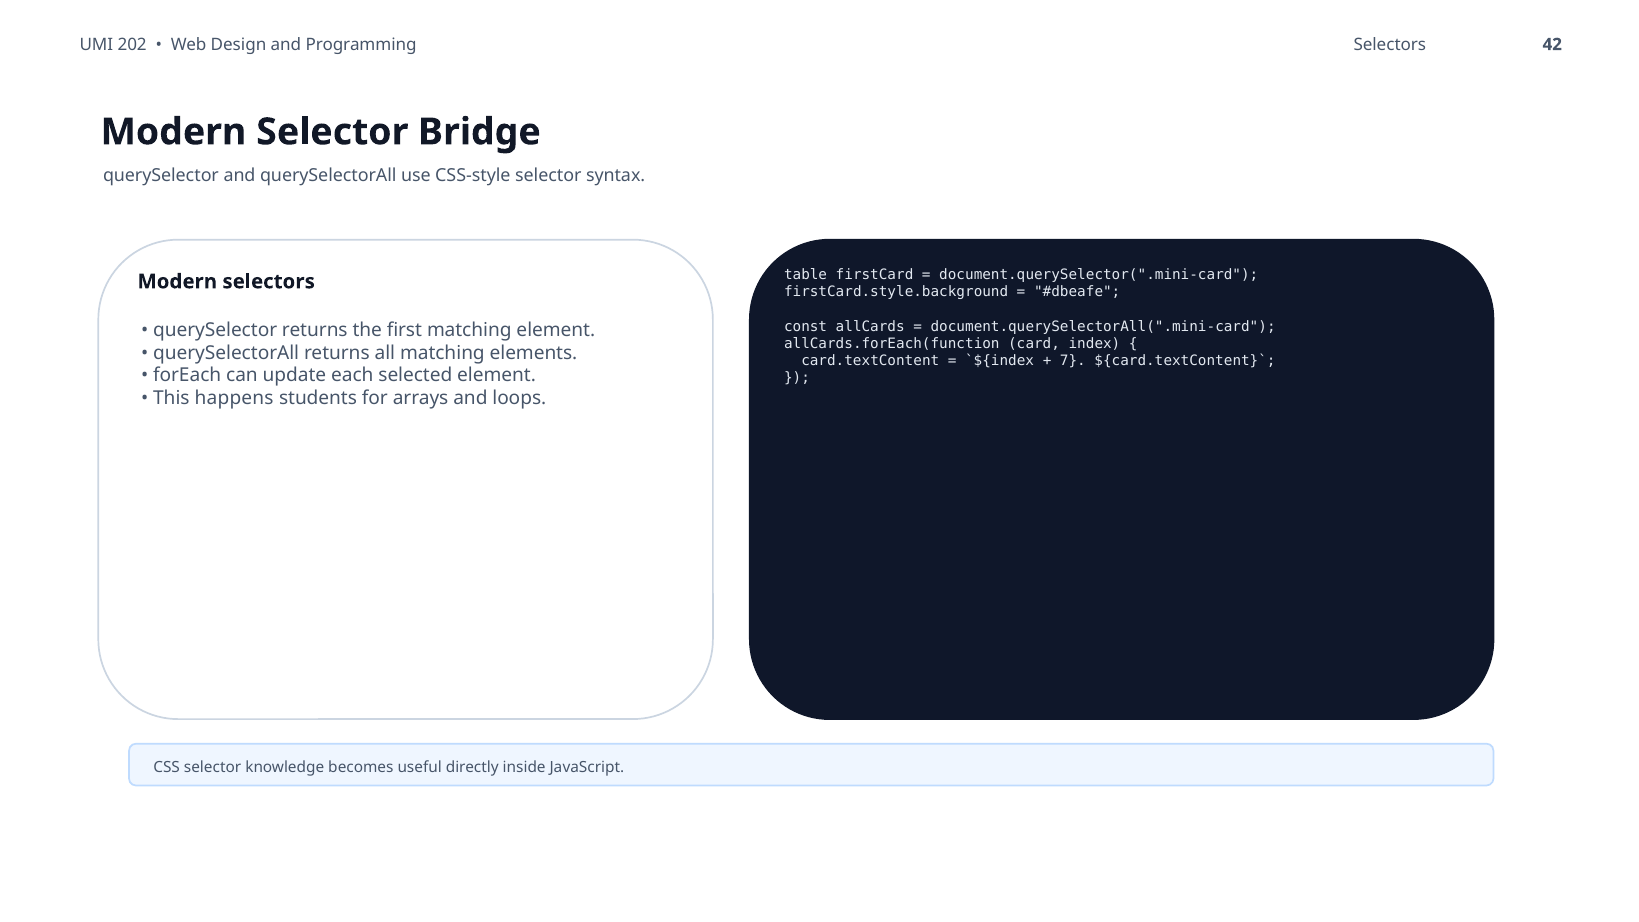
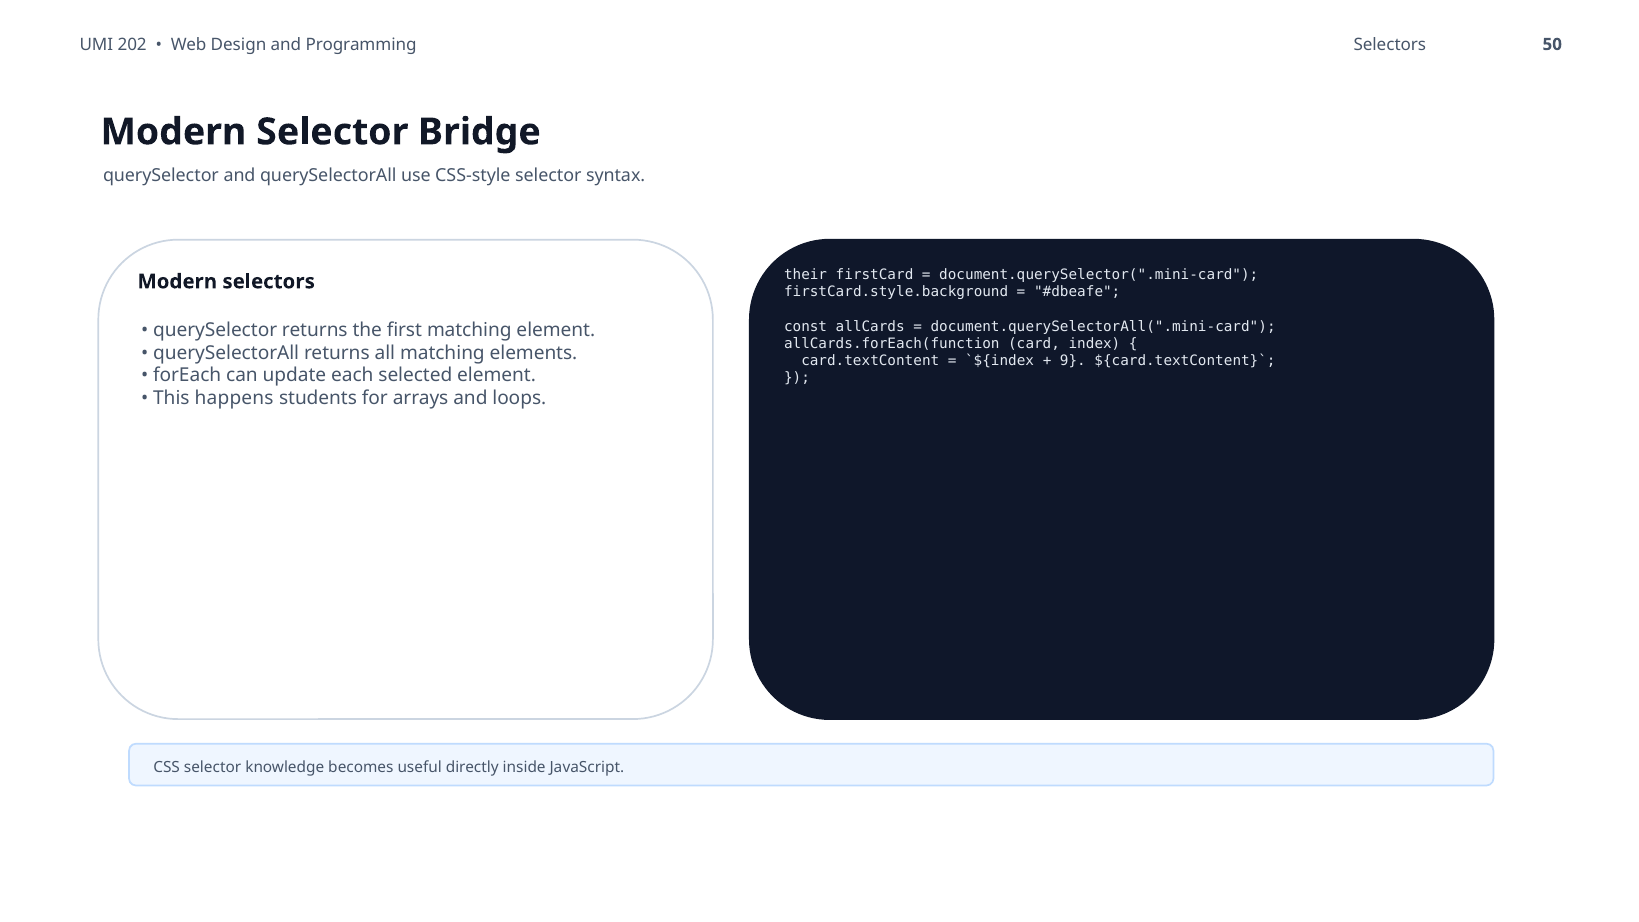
42: 42 -> 50 (1552, 44)
table: table -> their (806, 275)
7: 7 -> 9 (1073, 361)
